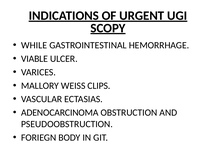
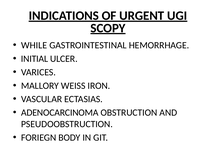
VIABLE: VIABLE -> INITIAL (35, 59)
CLIPS: CLIPS -> IRON (99, 86)
